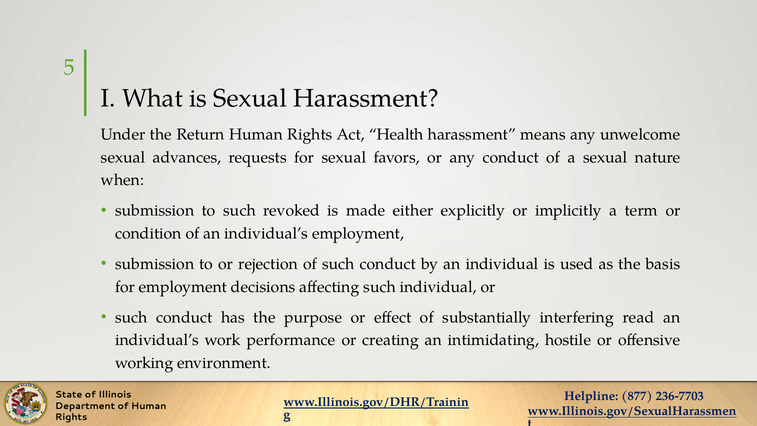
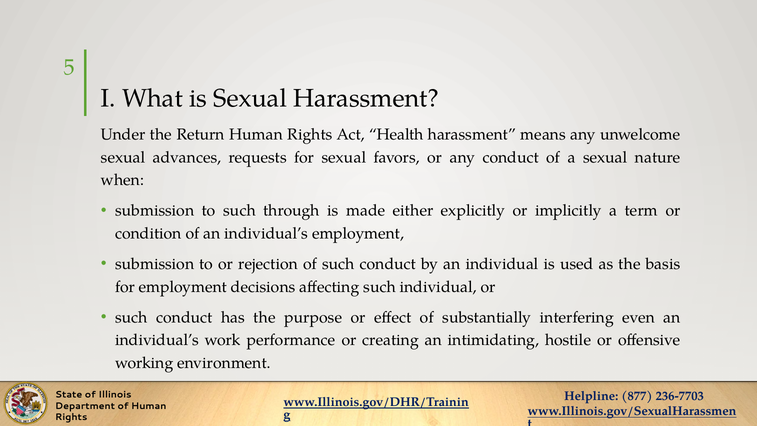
revoked: revoked -> through (292, 211)
read: read -> even (639, 317)
